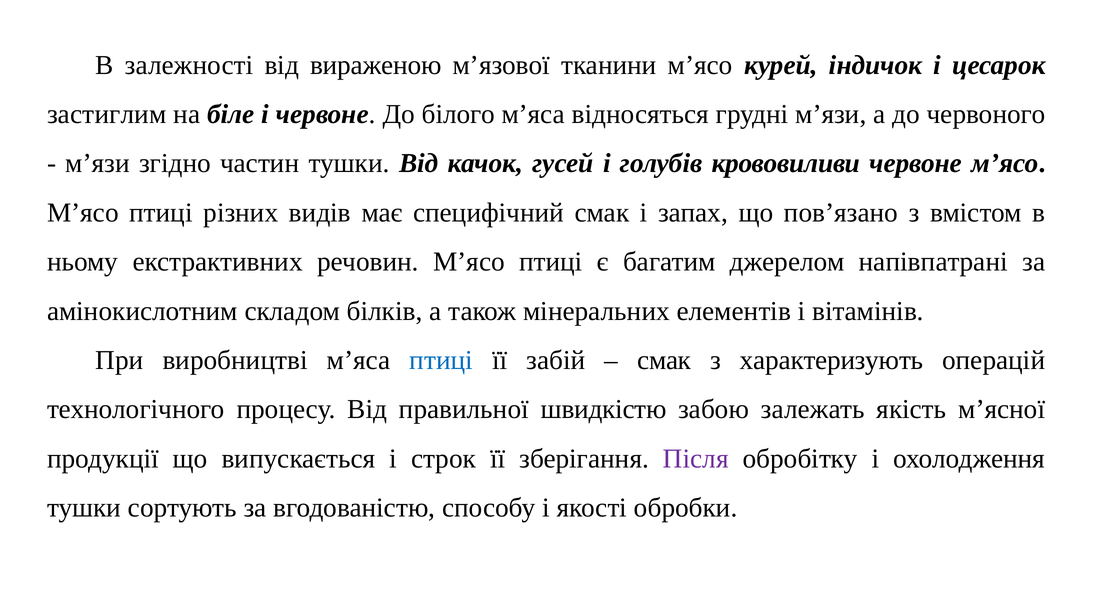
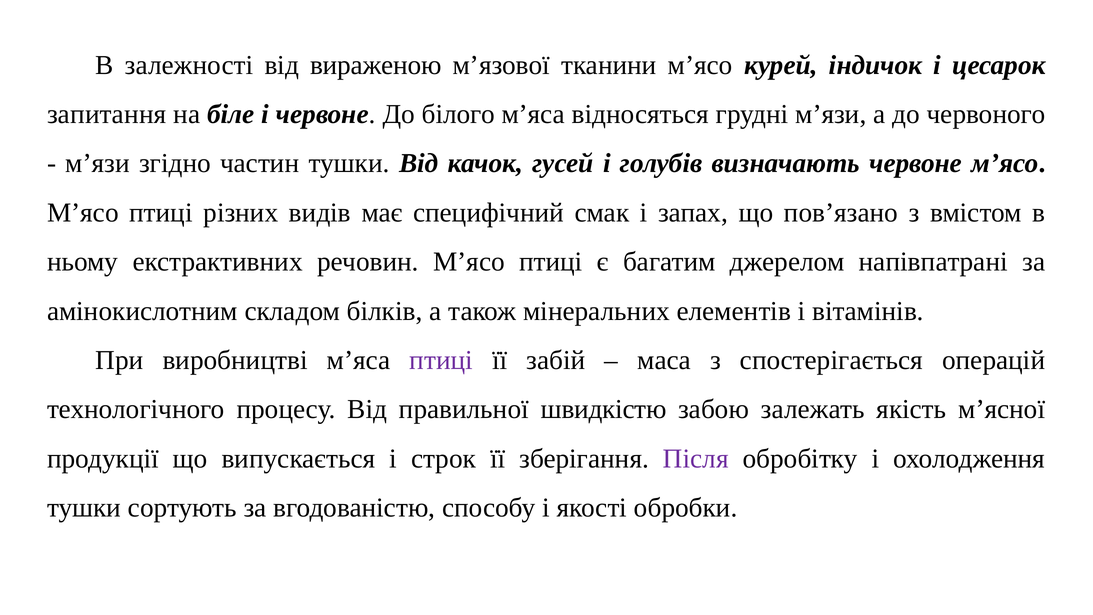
застиглим: застиглим -> запитання (107, 114)
крововиливи: крововиливи -> визначають (786, 163)
птиці colour: blue -> purple (441, 360)
смак: смак -> маса (664, 360)
характеризують: характеризують -> спостерігається (831, 360)
